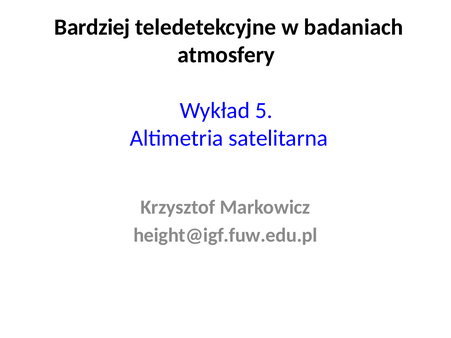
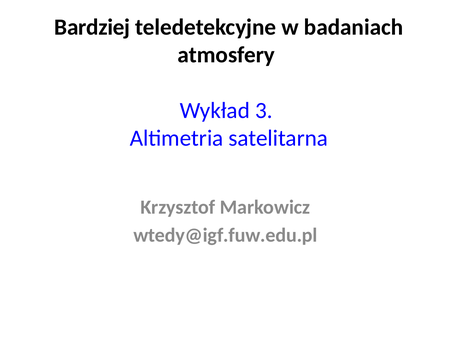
5: 5 -> 3 (264, 111)
height@igf.fuw.edu.pl: height@igf.fuw.edu.pl -> wtedy@igf.fuw.edu.pl (225, 235)
